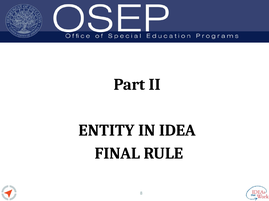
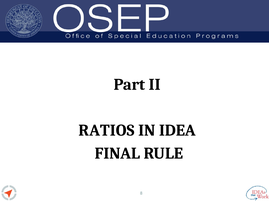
ENTITY: ENTITY -> RATIOS (107, 131)
